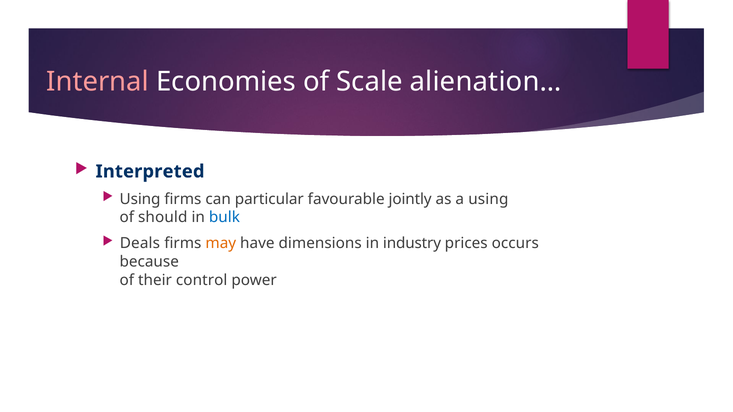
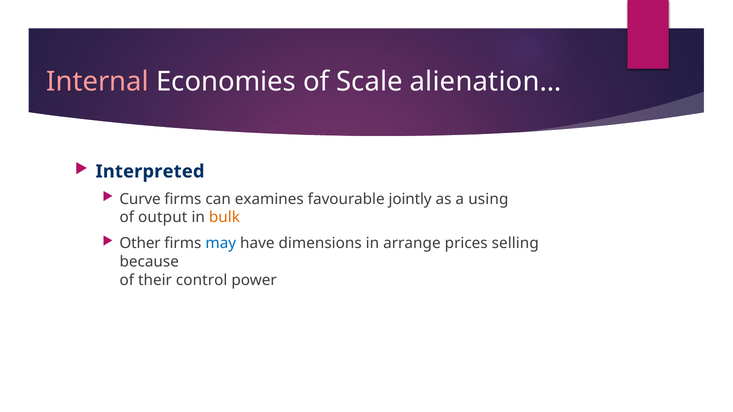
Using: Using -> Curve (140, 199)
particular: particular -> examines (269, 199)
should: should -> output (163, 218)
bulk colour: blue -> orange (224, 218)
Deals: Deals -> Other (140, 244)
may colour: orange -> blue (221, 244)
industry: industry -> arrange (412, 244)
occurs: occurs -> selling (515, 244)
